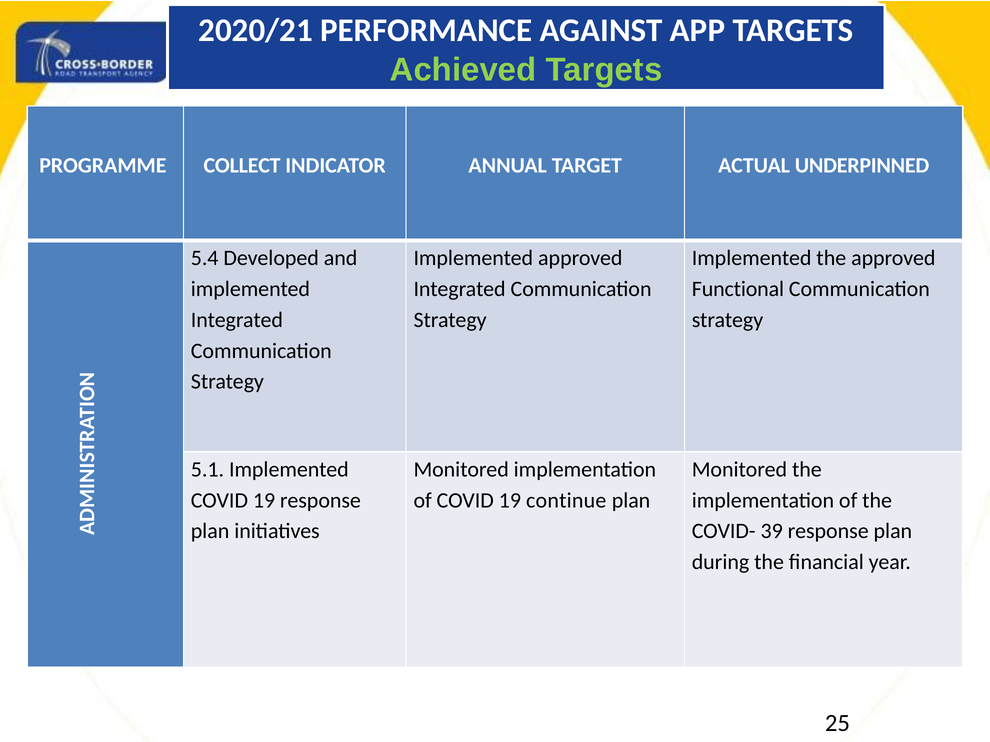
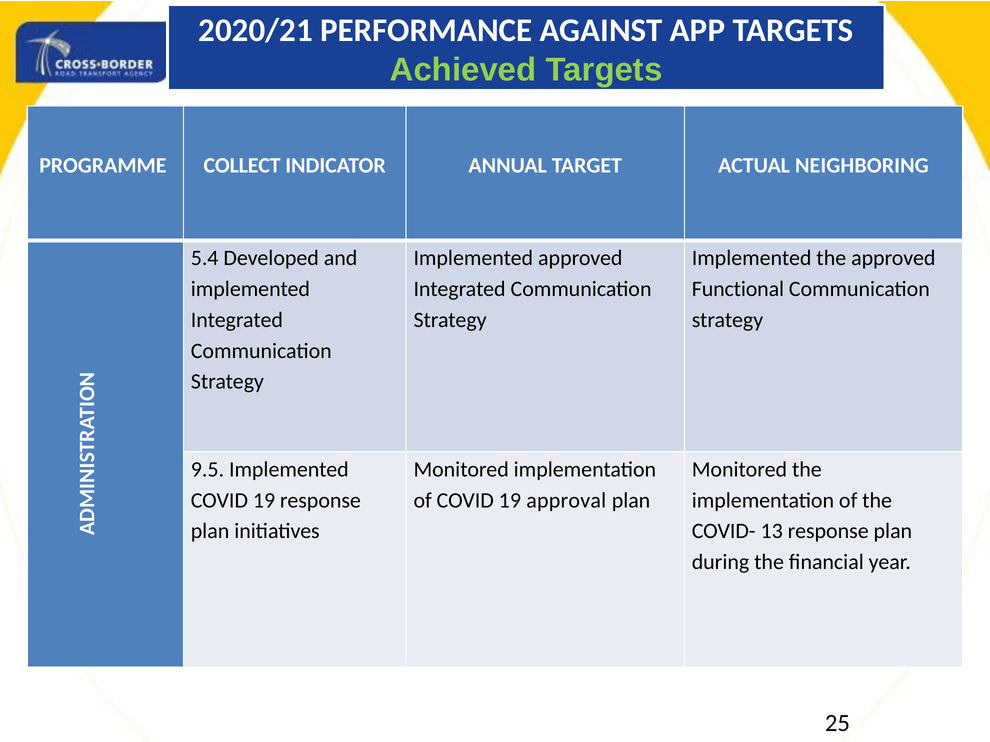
UNDERPINNED: UNDERPINNED -> NEIGHBORING (862, 166)
5.1: 5.1 -> 9.5 (207, 470)
continue: continue -> approval (566, 501)
39: 39 -> 13 (772, 532)
